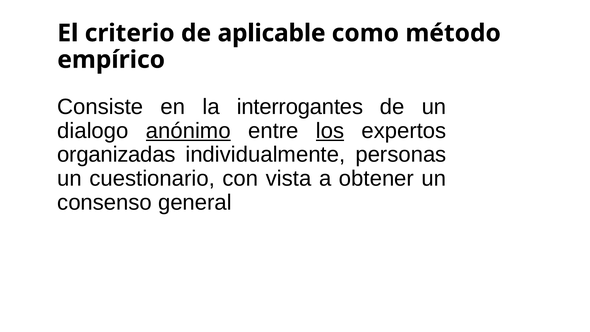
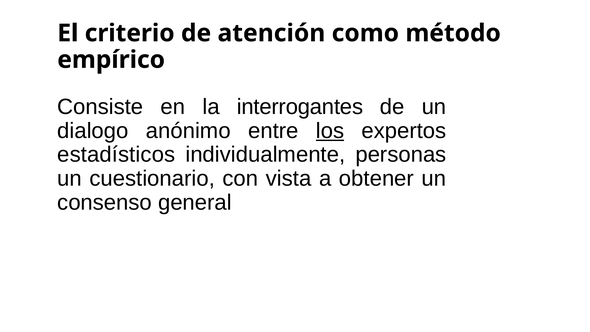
aplicable: aplicable -> atención (271, 33)
anónimo underline: present -> none (188, 131)
organizadas: organizadas -> estadísticos (116, 155)
